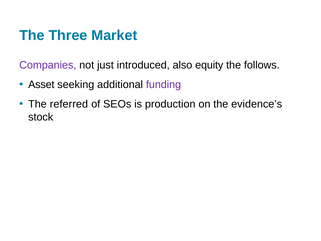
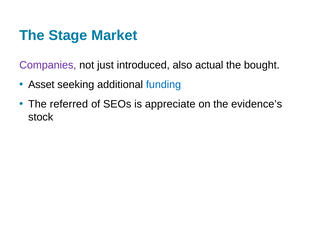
Three: Three -> Stage (68, 35)
equity: equity -> actual (209, 65)
follows: follows -> bought (262, 65)
funding colour: purple -> blue (164, 85)
production: production -> appreciate (170, 104)
